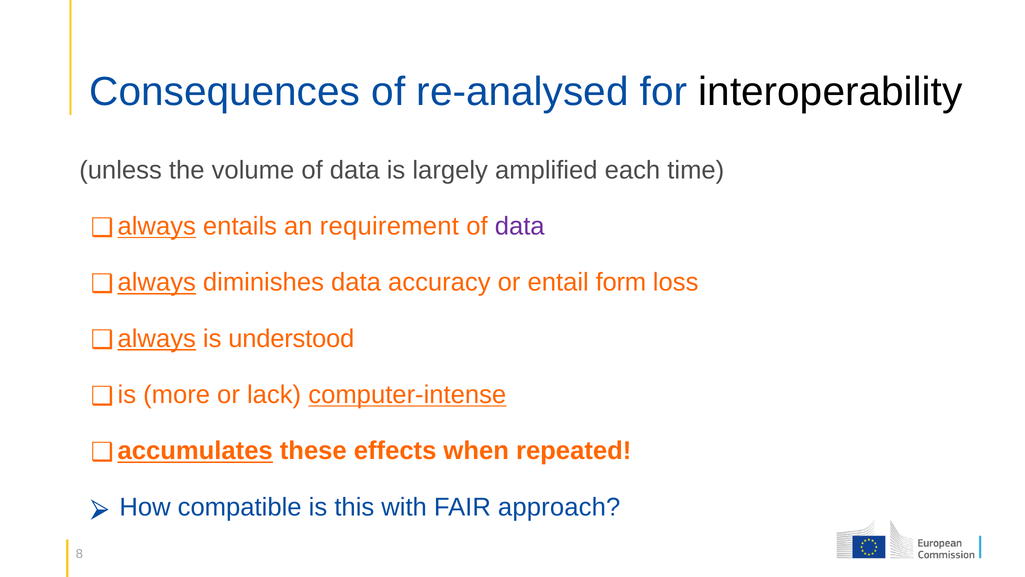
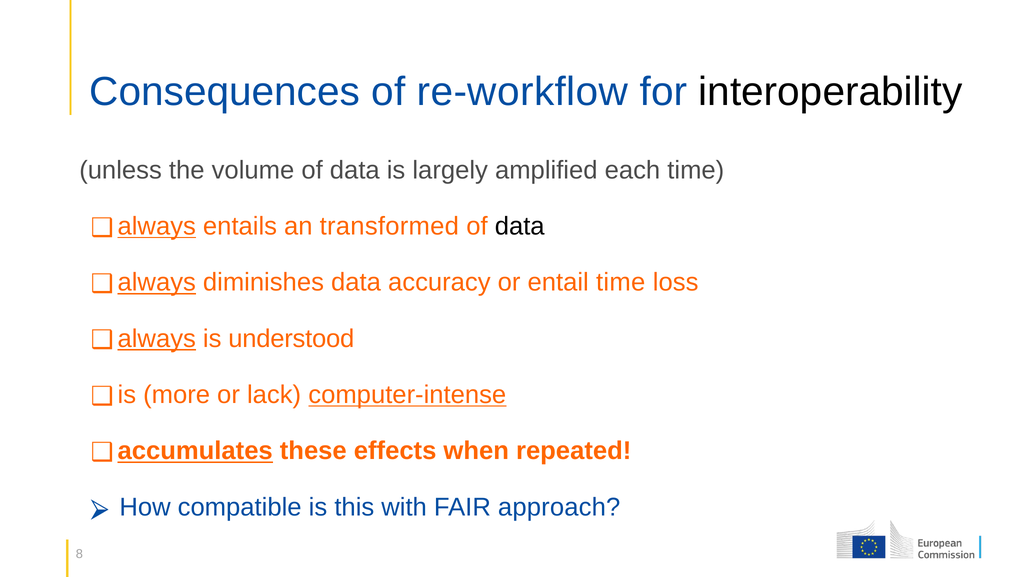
re-analysed: re-analysed -> re-workflow (522, 92)
requirement: requirement -> transformed (389, 226)
data colour: purple -> black (520, 226)
entail form: form -> time (621, 282)
